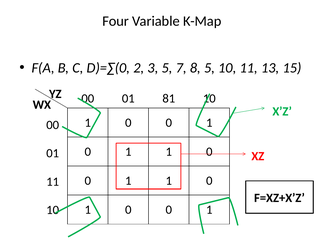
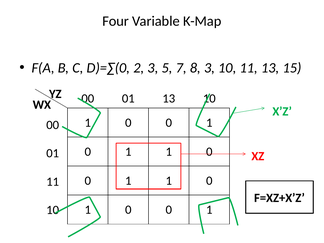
8 5: 5 -> 3 (210, 68)
01 81: 81 -> 13 (169, 99)
